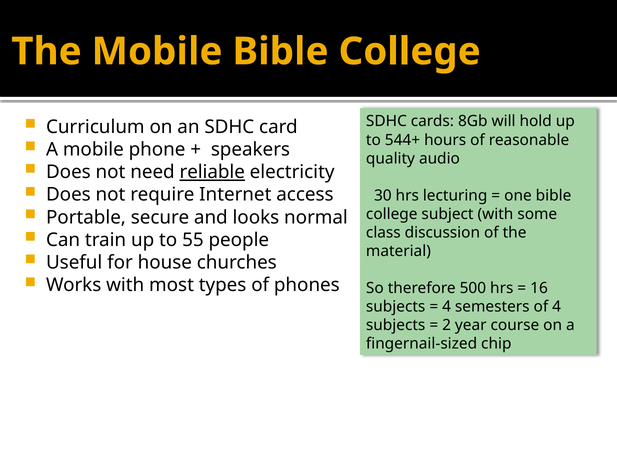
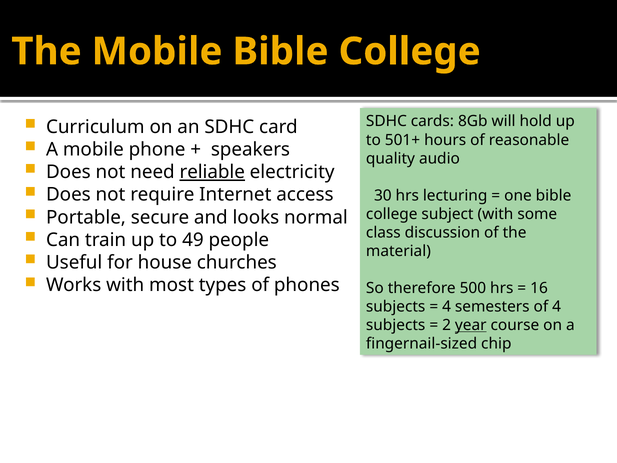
544+: 544+ -> 501+ (402, 140)
55: 55 -> 49 (193, 240)
year underline: none -> present (471, 325)
